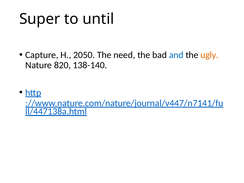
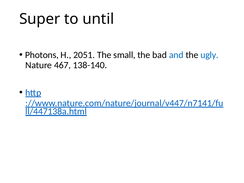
Capture: Capture -> Photons (42, 55)
2050: 2050 -> 2051 (84, 55)
need: need -> small (124, 55)
ugly colour: orange -> blue (210, 55)
820: 820 -> 467 (62, 65)
